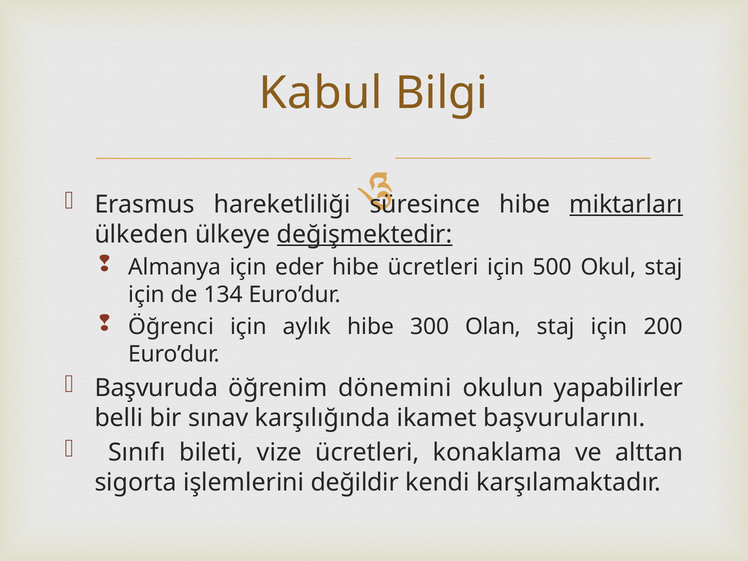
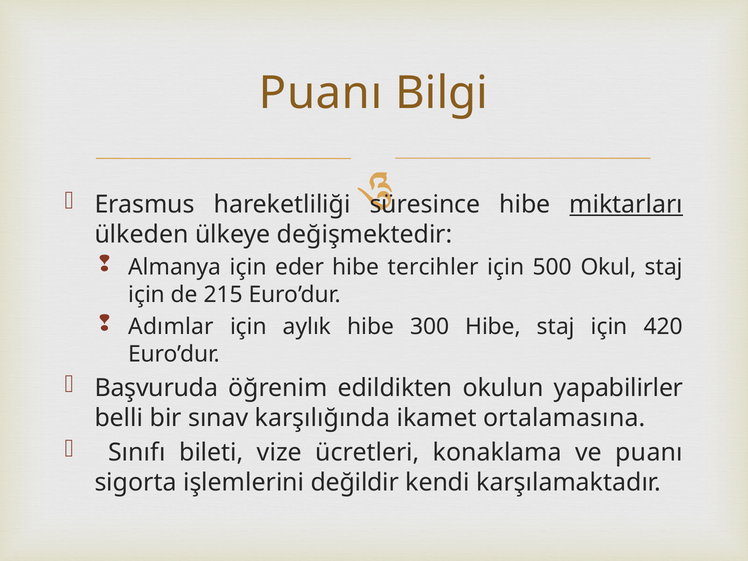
Kabul: Kabul -> Puanı (321, 93)
değişmektedir underline: present -> none (365, 234)
hibe ücretleri: ücretleri -> tercihler (433, 267)
134: 134 -> 215 (223, 295)
Öğrenci: Öğrenci -> Adımlar (171, 327)
300 Olan: Olan -> Hibe (493, 327)
200: 200 -> 420 (663, 327)
dönemini: dönemini -> edildikten (395, 388)
başvurularını: başvurularını -> ortalamasına (564, 418)
ve alttan: alttan -> puanı (649, 453)
